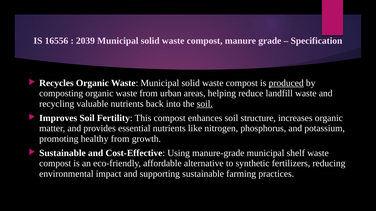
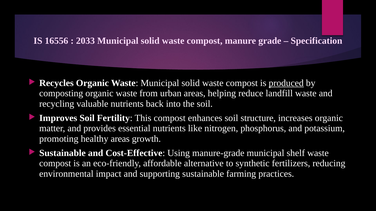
2039: 2039 -> 2033 (85, 41)
soil underline: present -> none (205, 104)
healthy from: from -> areas (120, 139)
